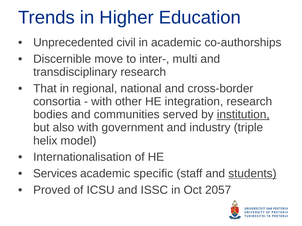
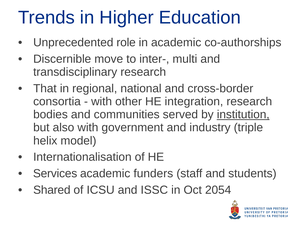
civil: civil -> role (126, 43)
specific: specific -> funders (153, 174)
students underline: present -> none (252, 174)
Proved: Proved -> Shared (52, 190)
2057: 2057 -> 2054 (218, 190)
